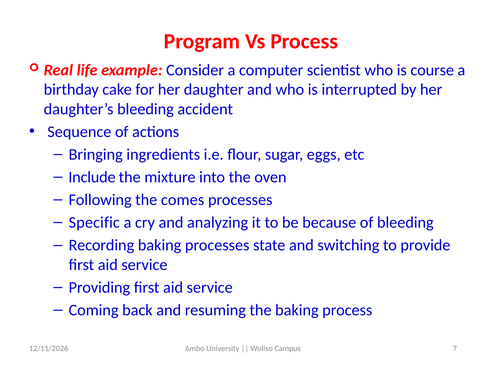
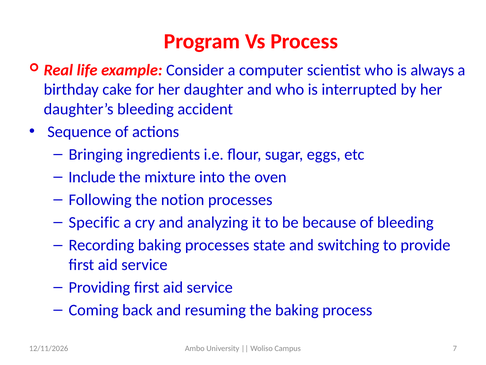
course: course -> always (432, 70)
comes: comes -> notion (183, 200)
